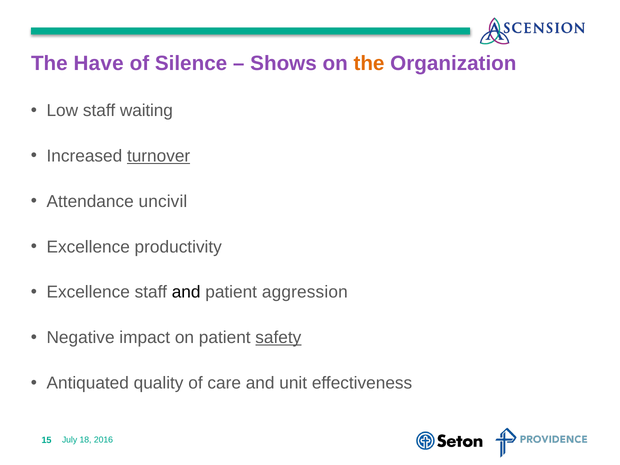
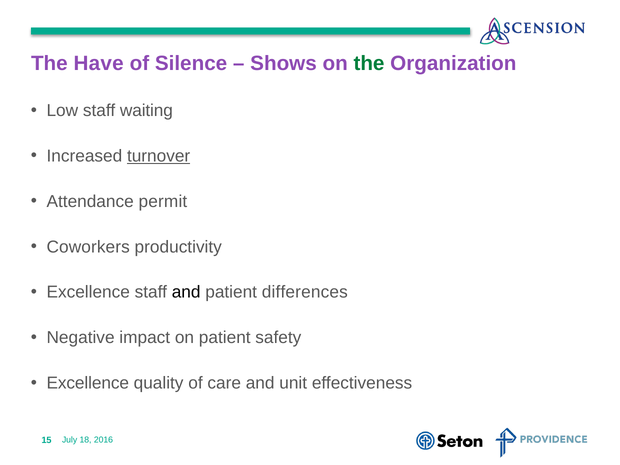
the colour: orange -> green (369, 63)
uncivil: uncivil -> permit (163, 201)
Excellence: Excellence -> Coworkers (88, 247)
aggression: aggression -> differences (305, 292)
safety underline: present -> none (278, 338)
Antiquated: Antiquated -> Excellence (88, 383)
